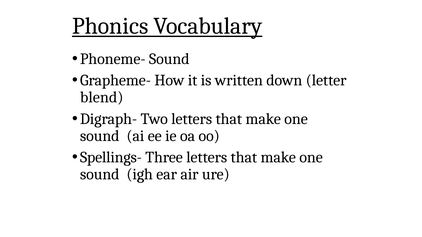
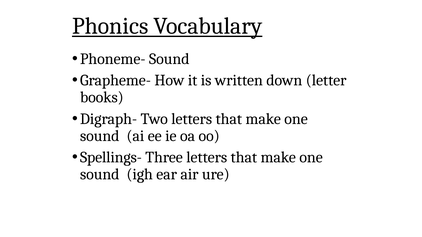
blend: blend -> books (102, 98)
